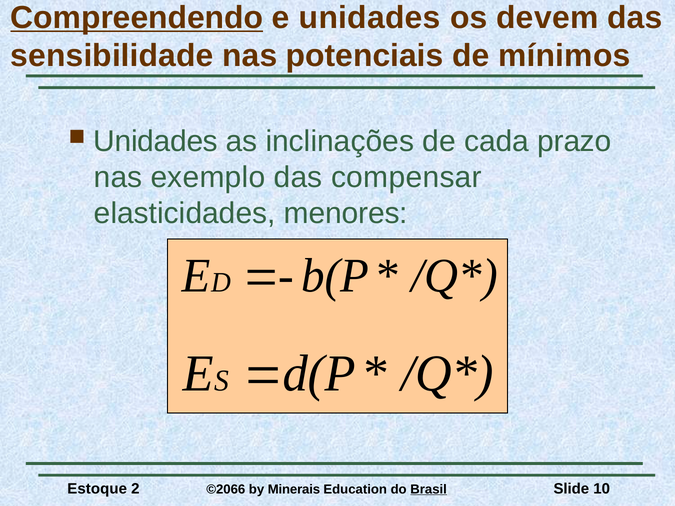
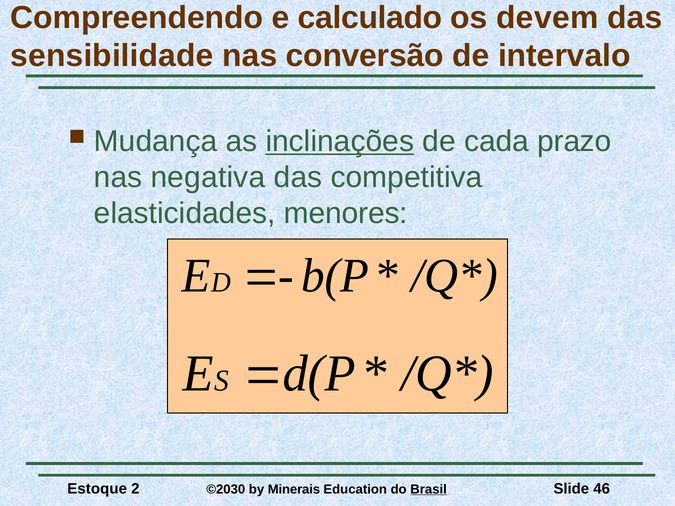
Compreendendo underline: present -> none (137, 18)
e unidades: unidades -> calculado (370, 18)
potenciais: potenciais -> conversão (365, 56)
mínimos: mínimos -> intervalo (564, 56)
Unidades: Unidades -> Mudança (156, 141)
inclinações underline: none -> present (340, 141)
exemplo: exemplo -> negativa (208, 178)
compensar: compensar -> competitiva (407, 178)
©2066: ©2066 -> ©2030 (226, 489)
10: 10 -> 46 (602, 489)
